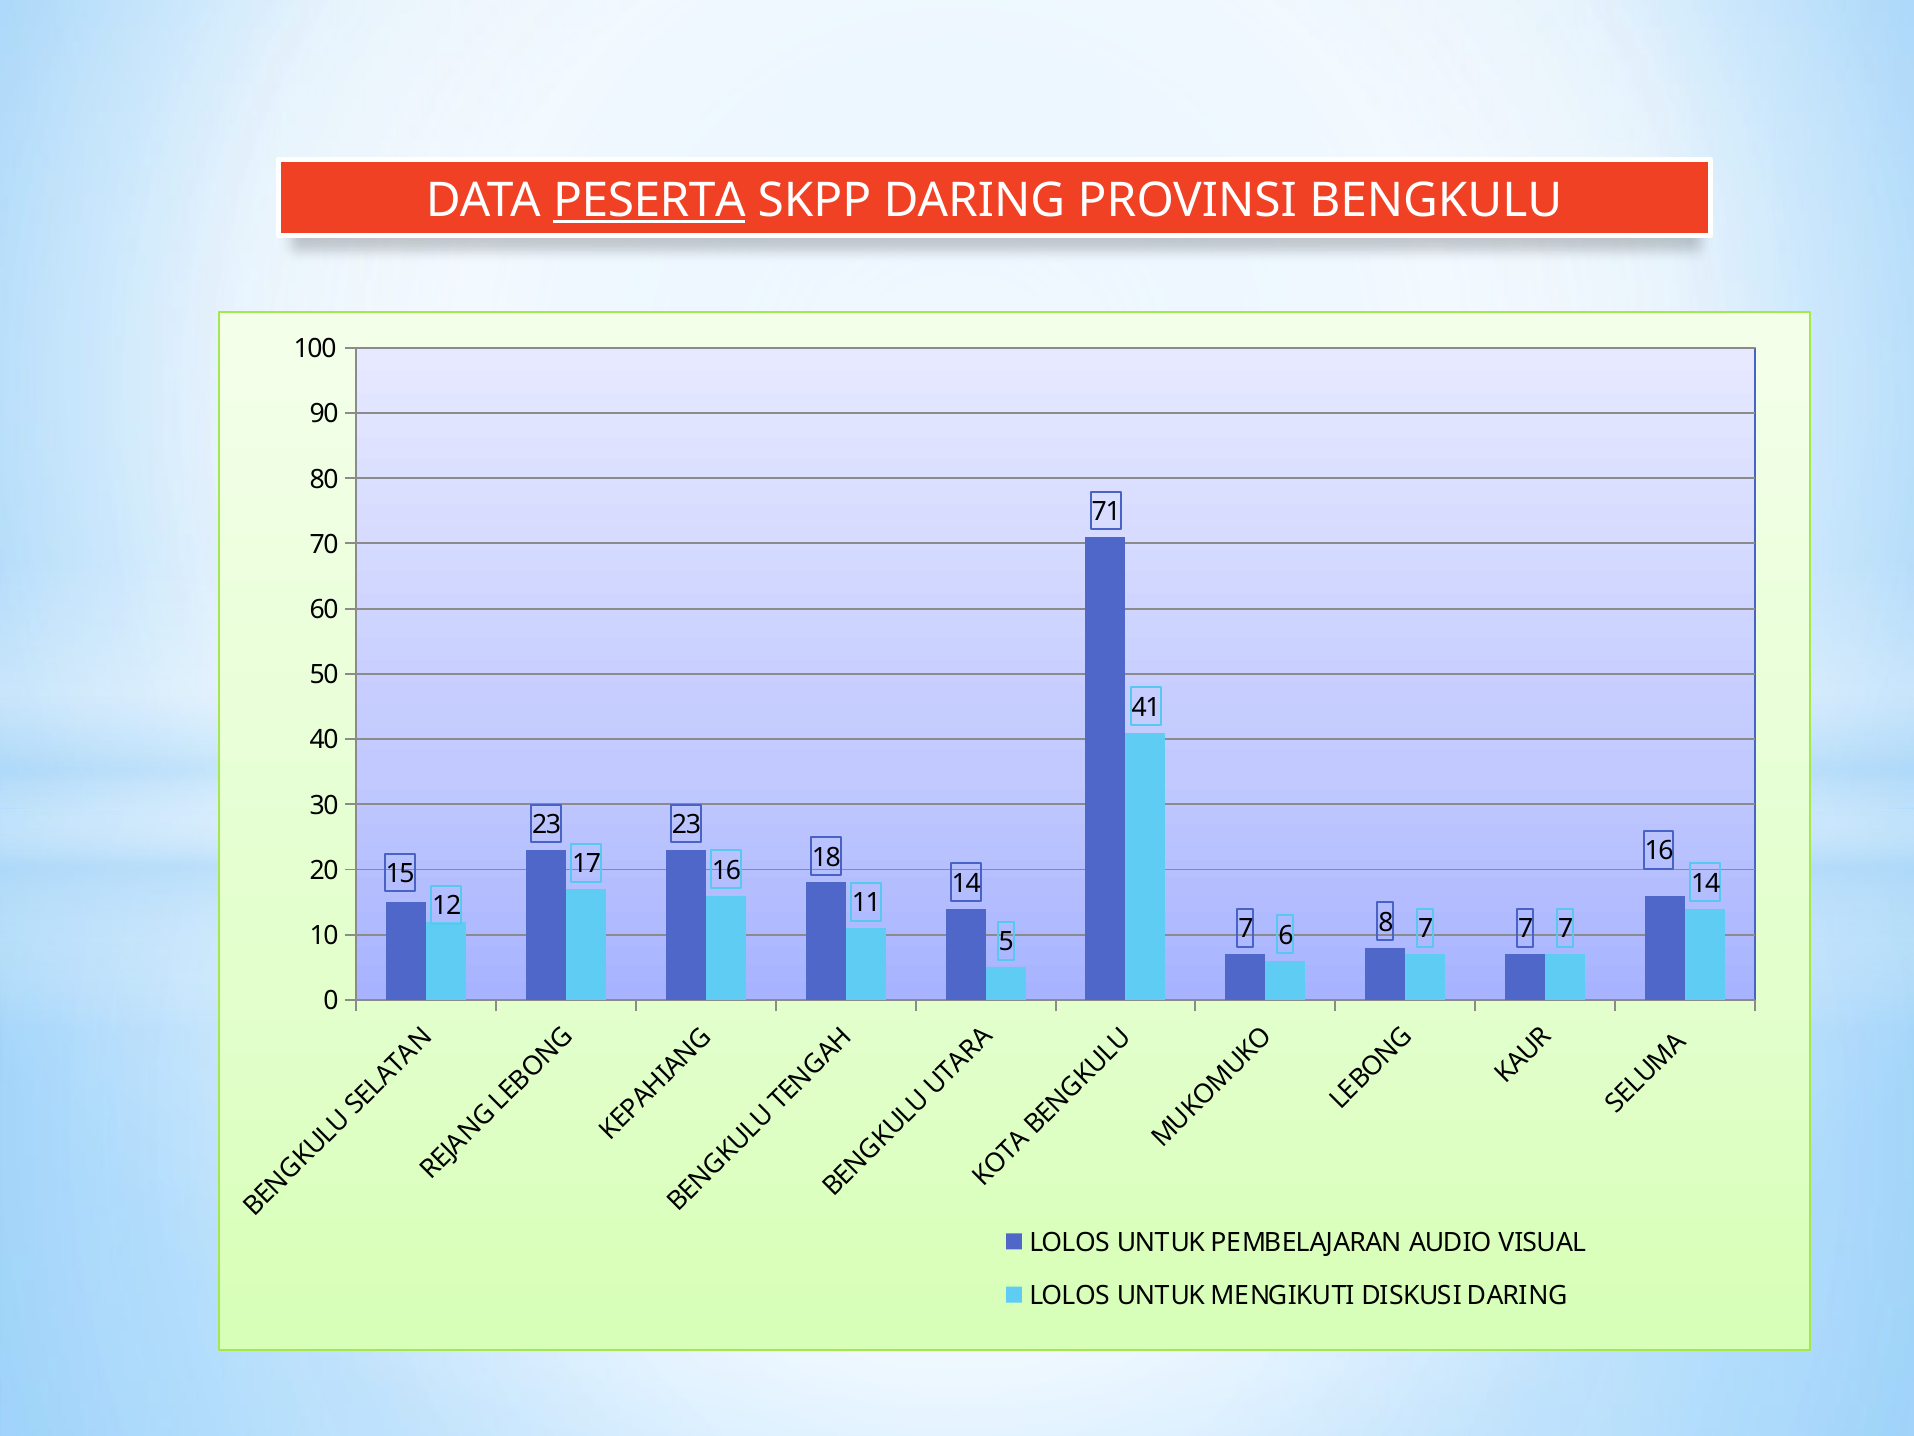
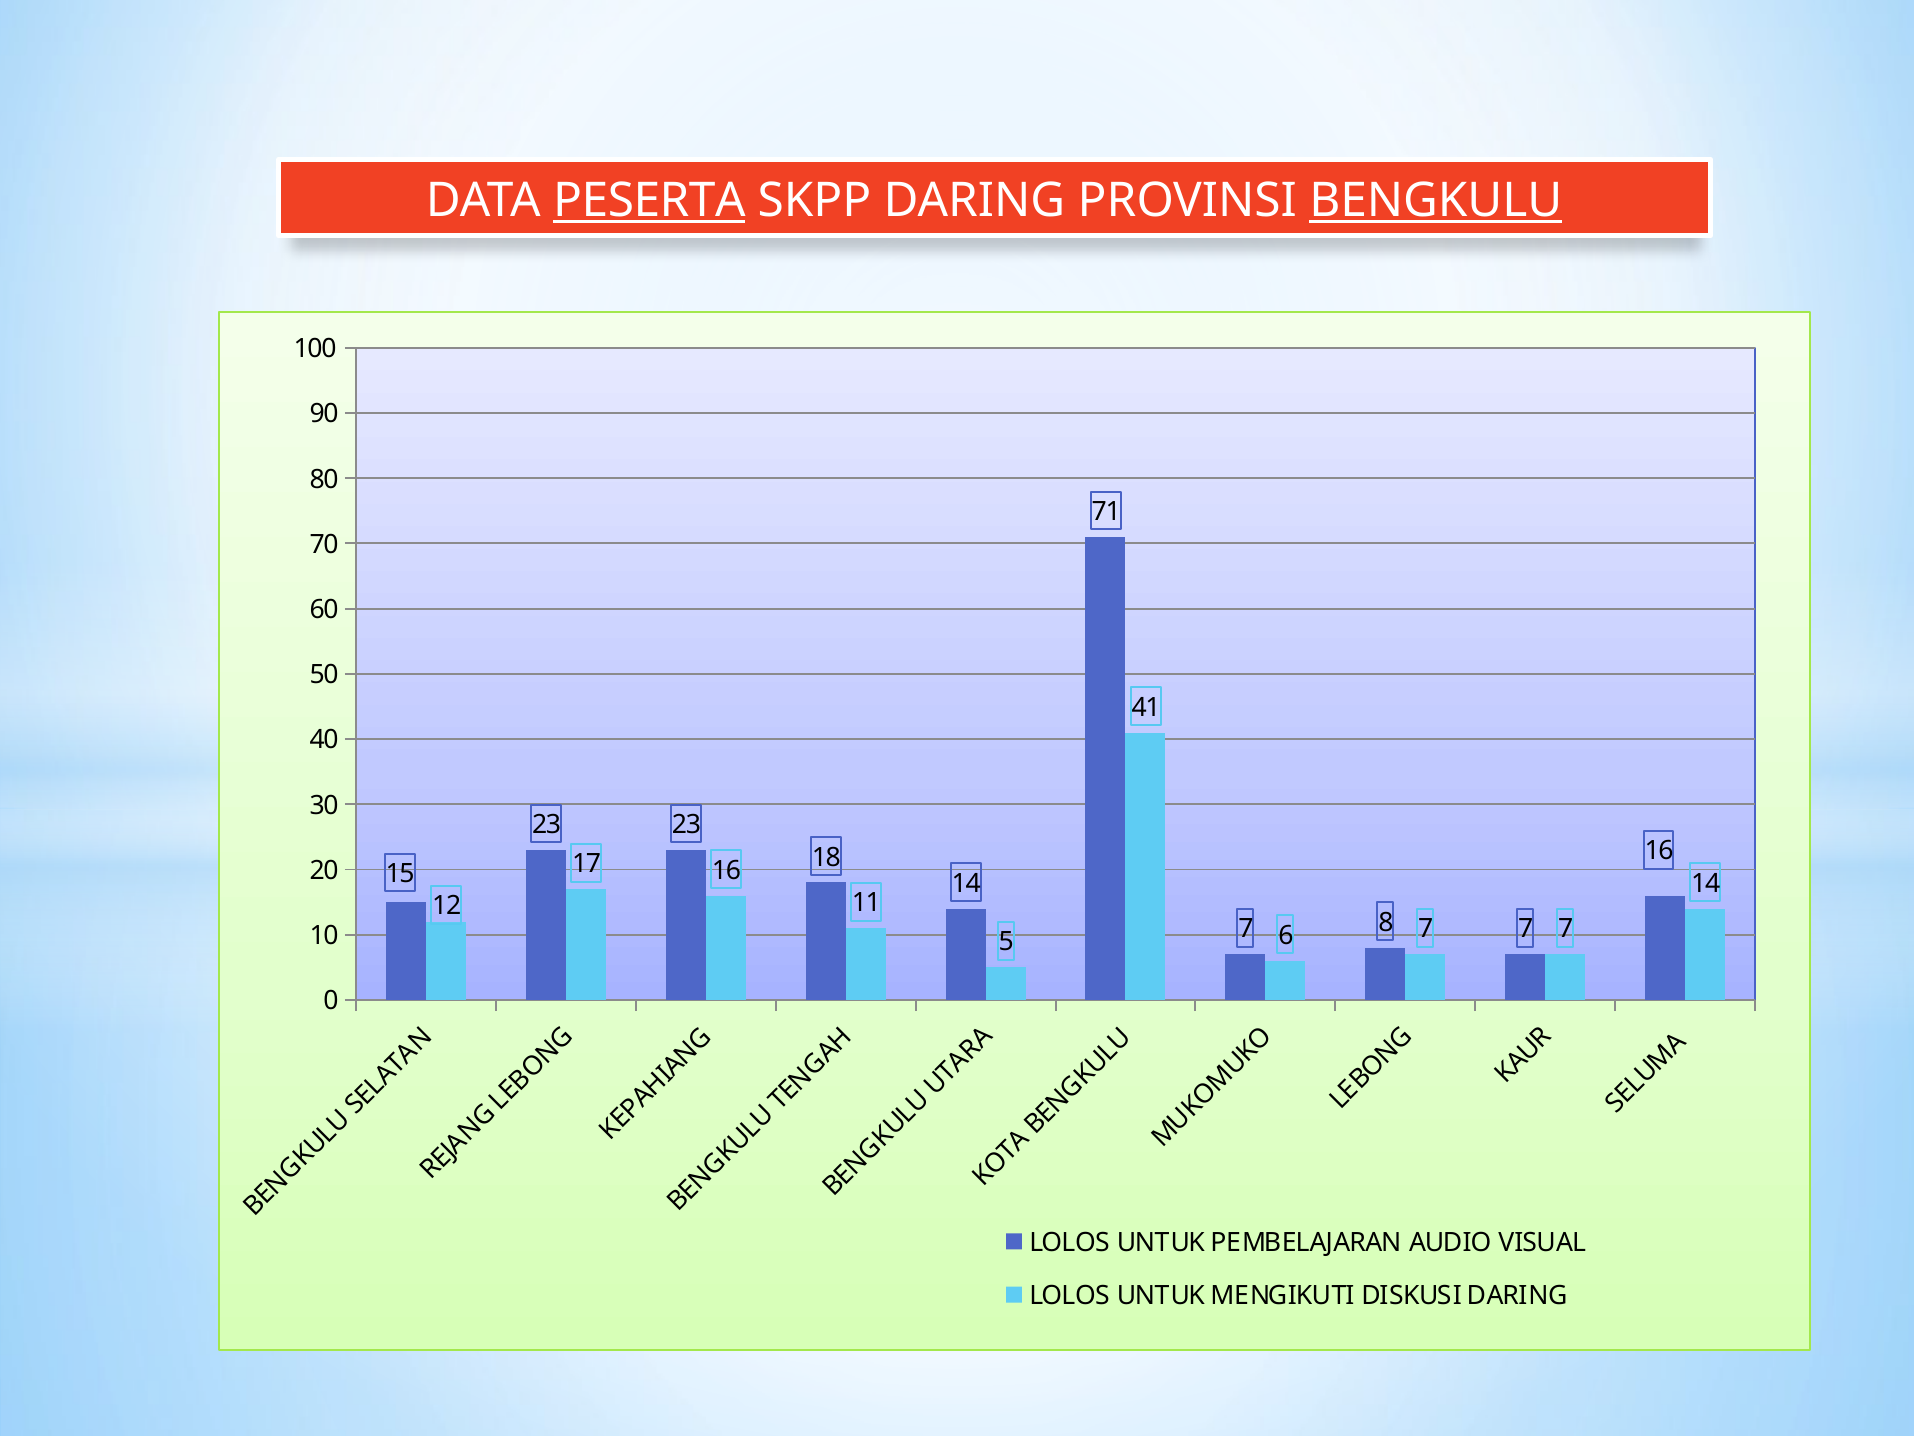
BENGKULU underline: none -> present (1436, 201)
